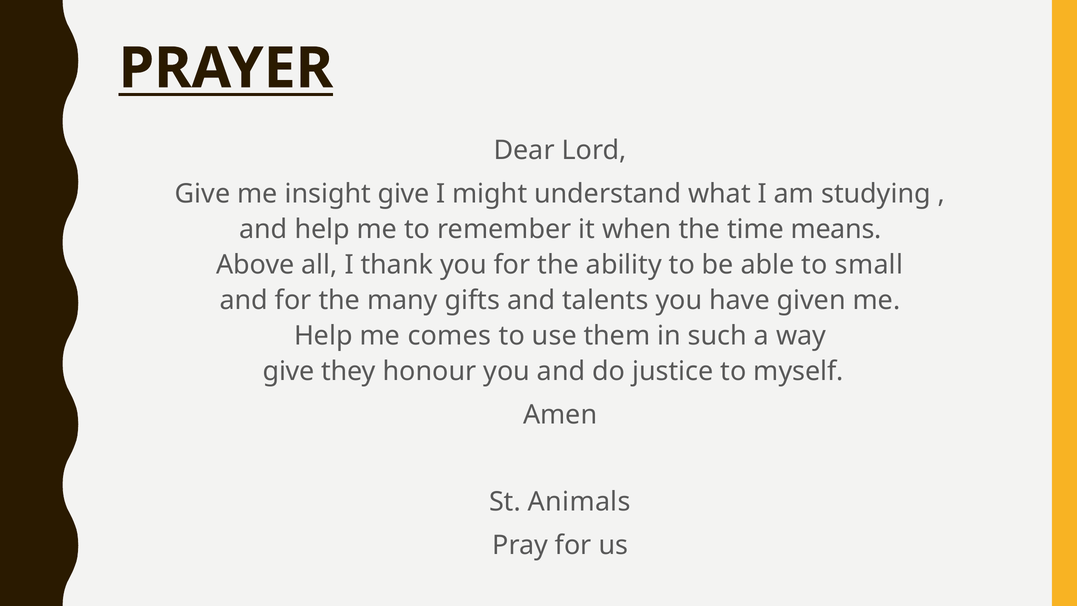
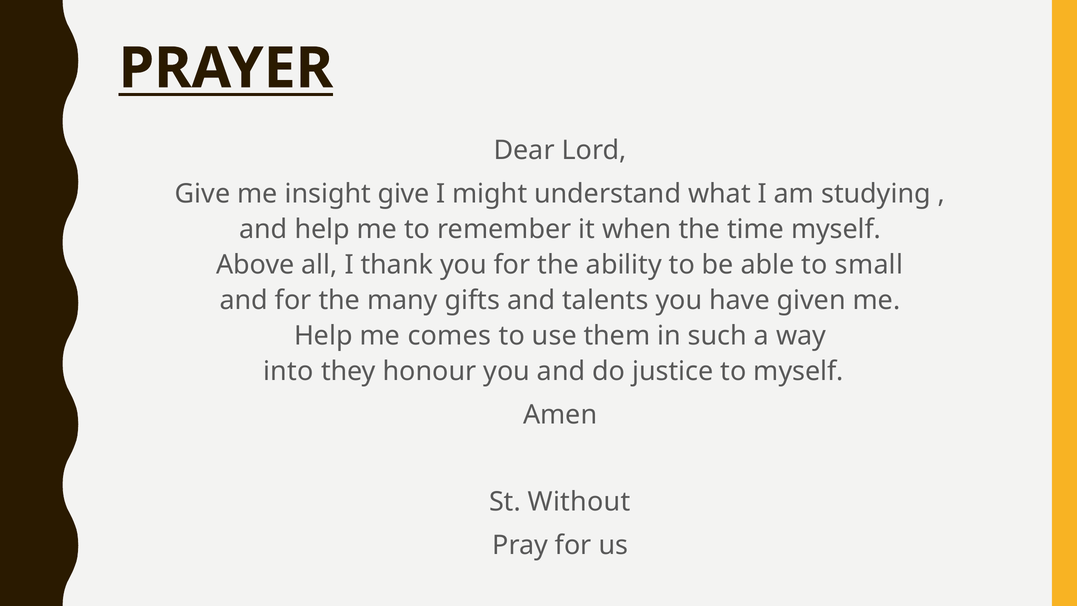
time means: means -> myself (836, 229)
give: give -> into (288, 371)
Animals: Animals -> Without (579, 502)
